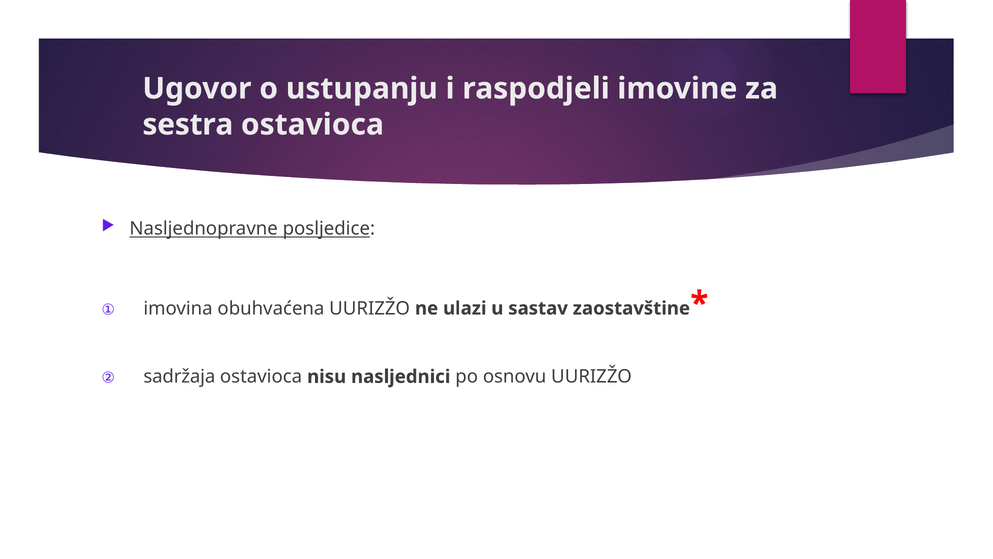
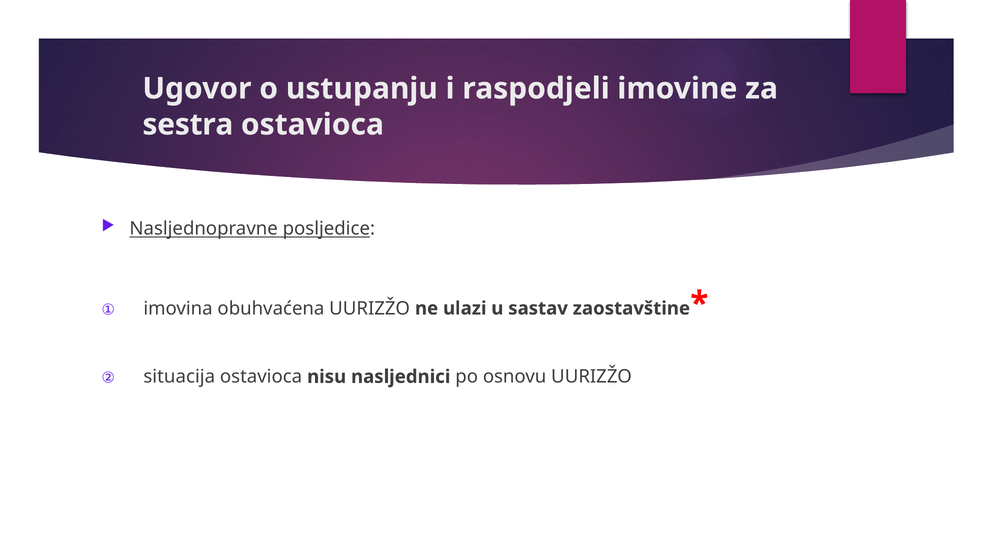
sadržaja: sadržaja -> situacija (179, 376)
